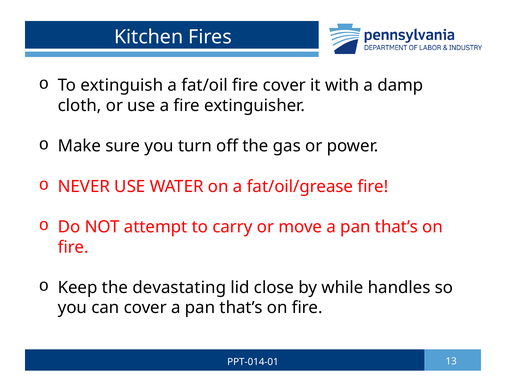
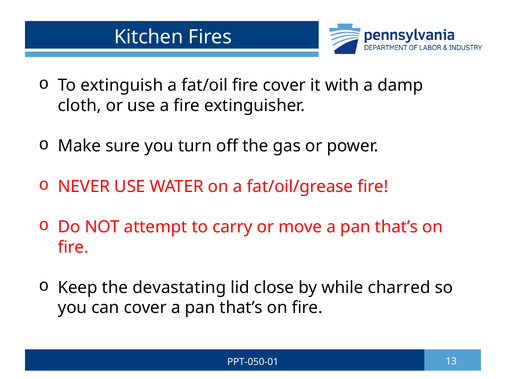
handles: handles -> charred (399, 288)
PPT-014-01: PPT-014-01 -> PPT-050-01 (253, 363)
